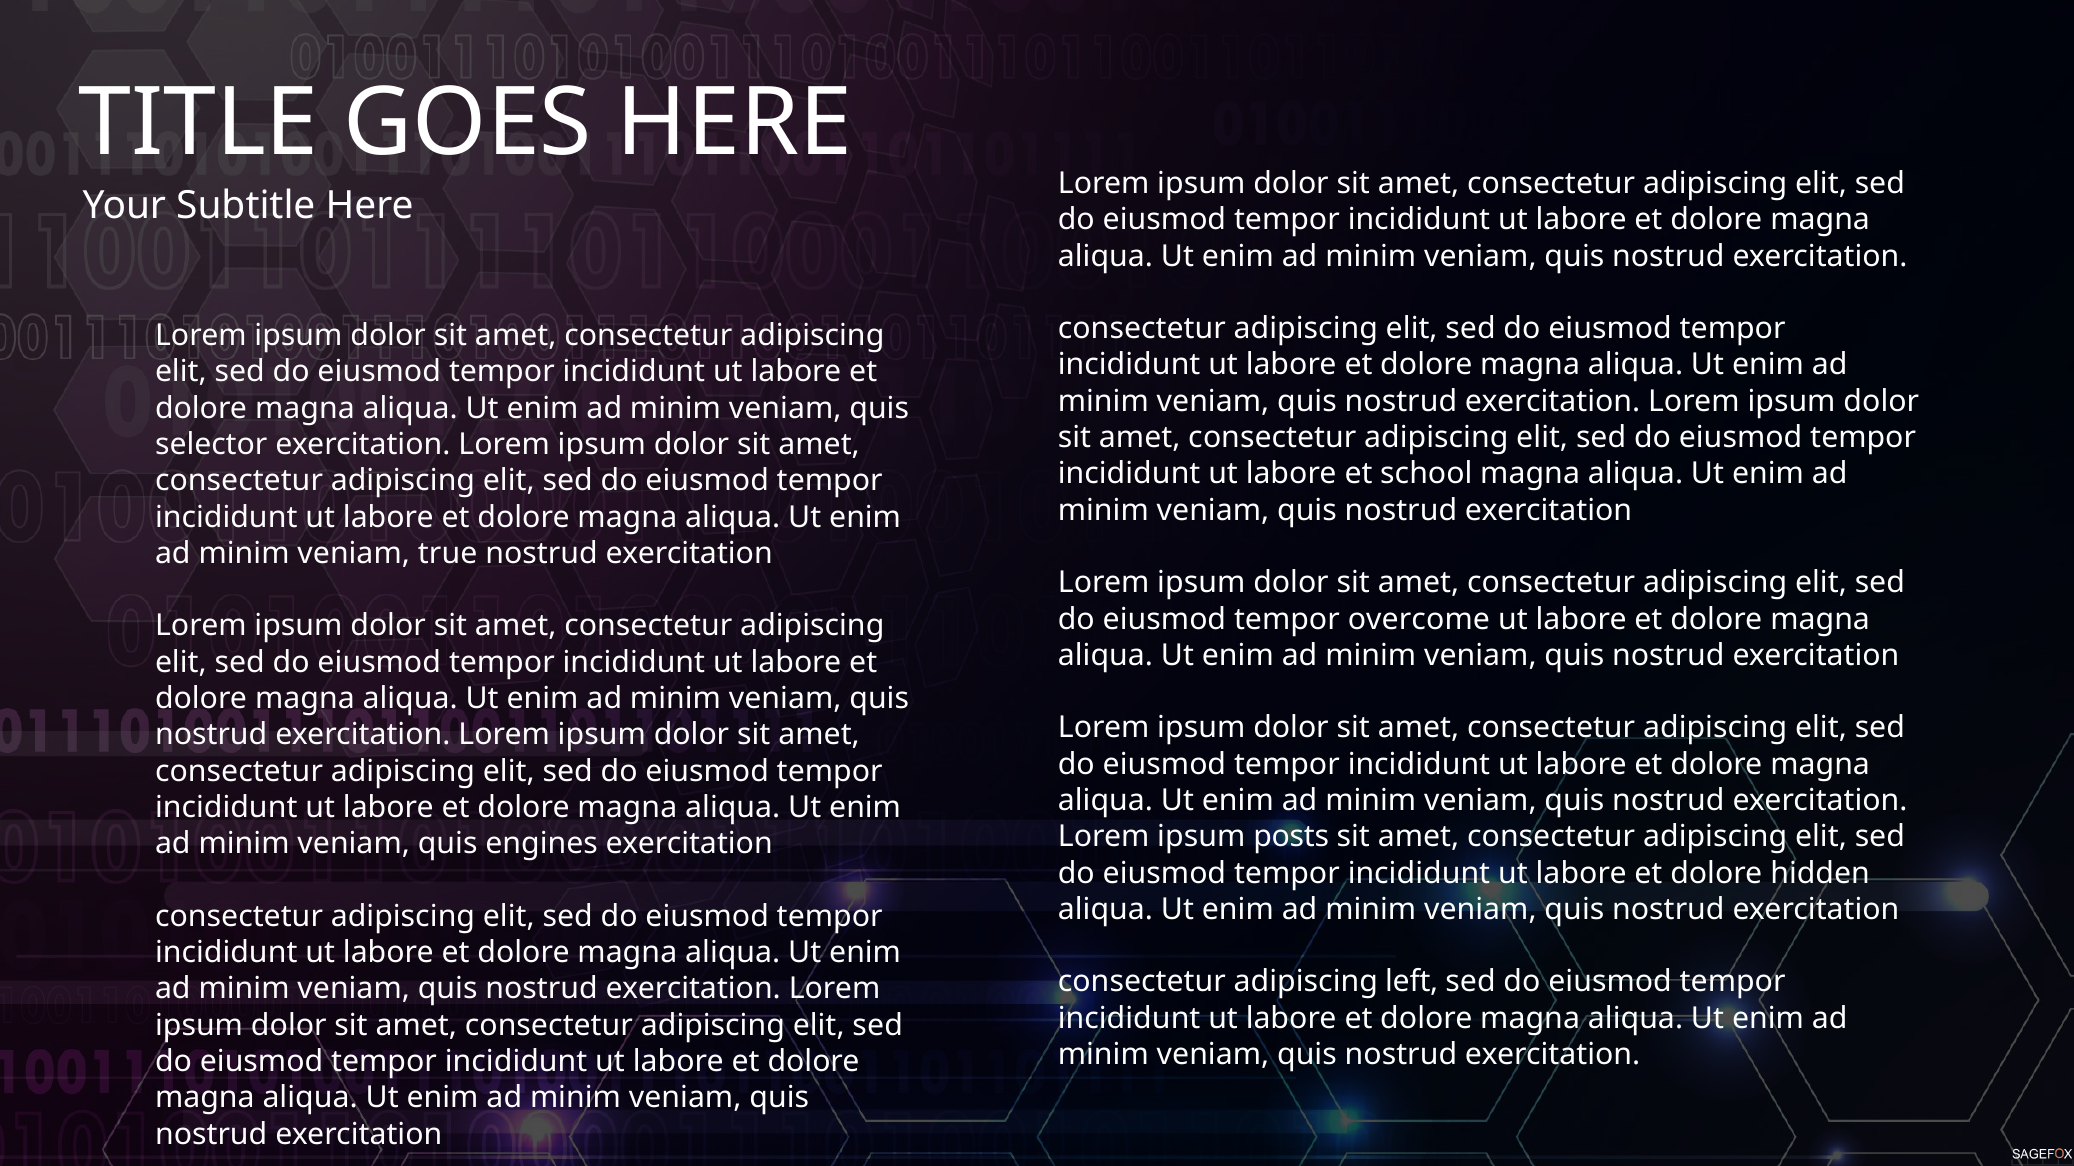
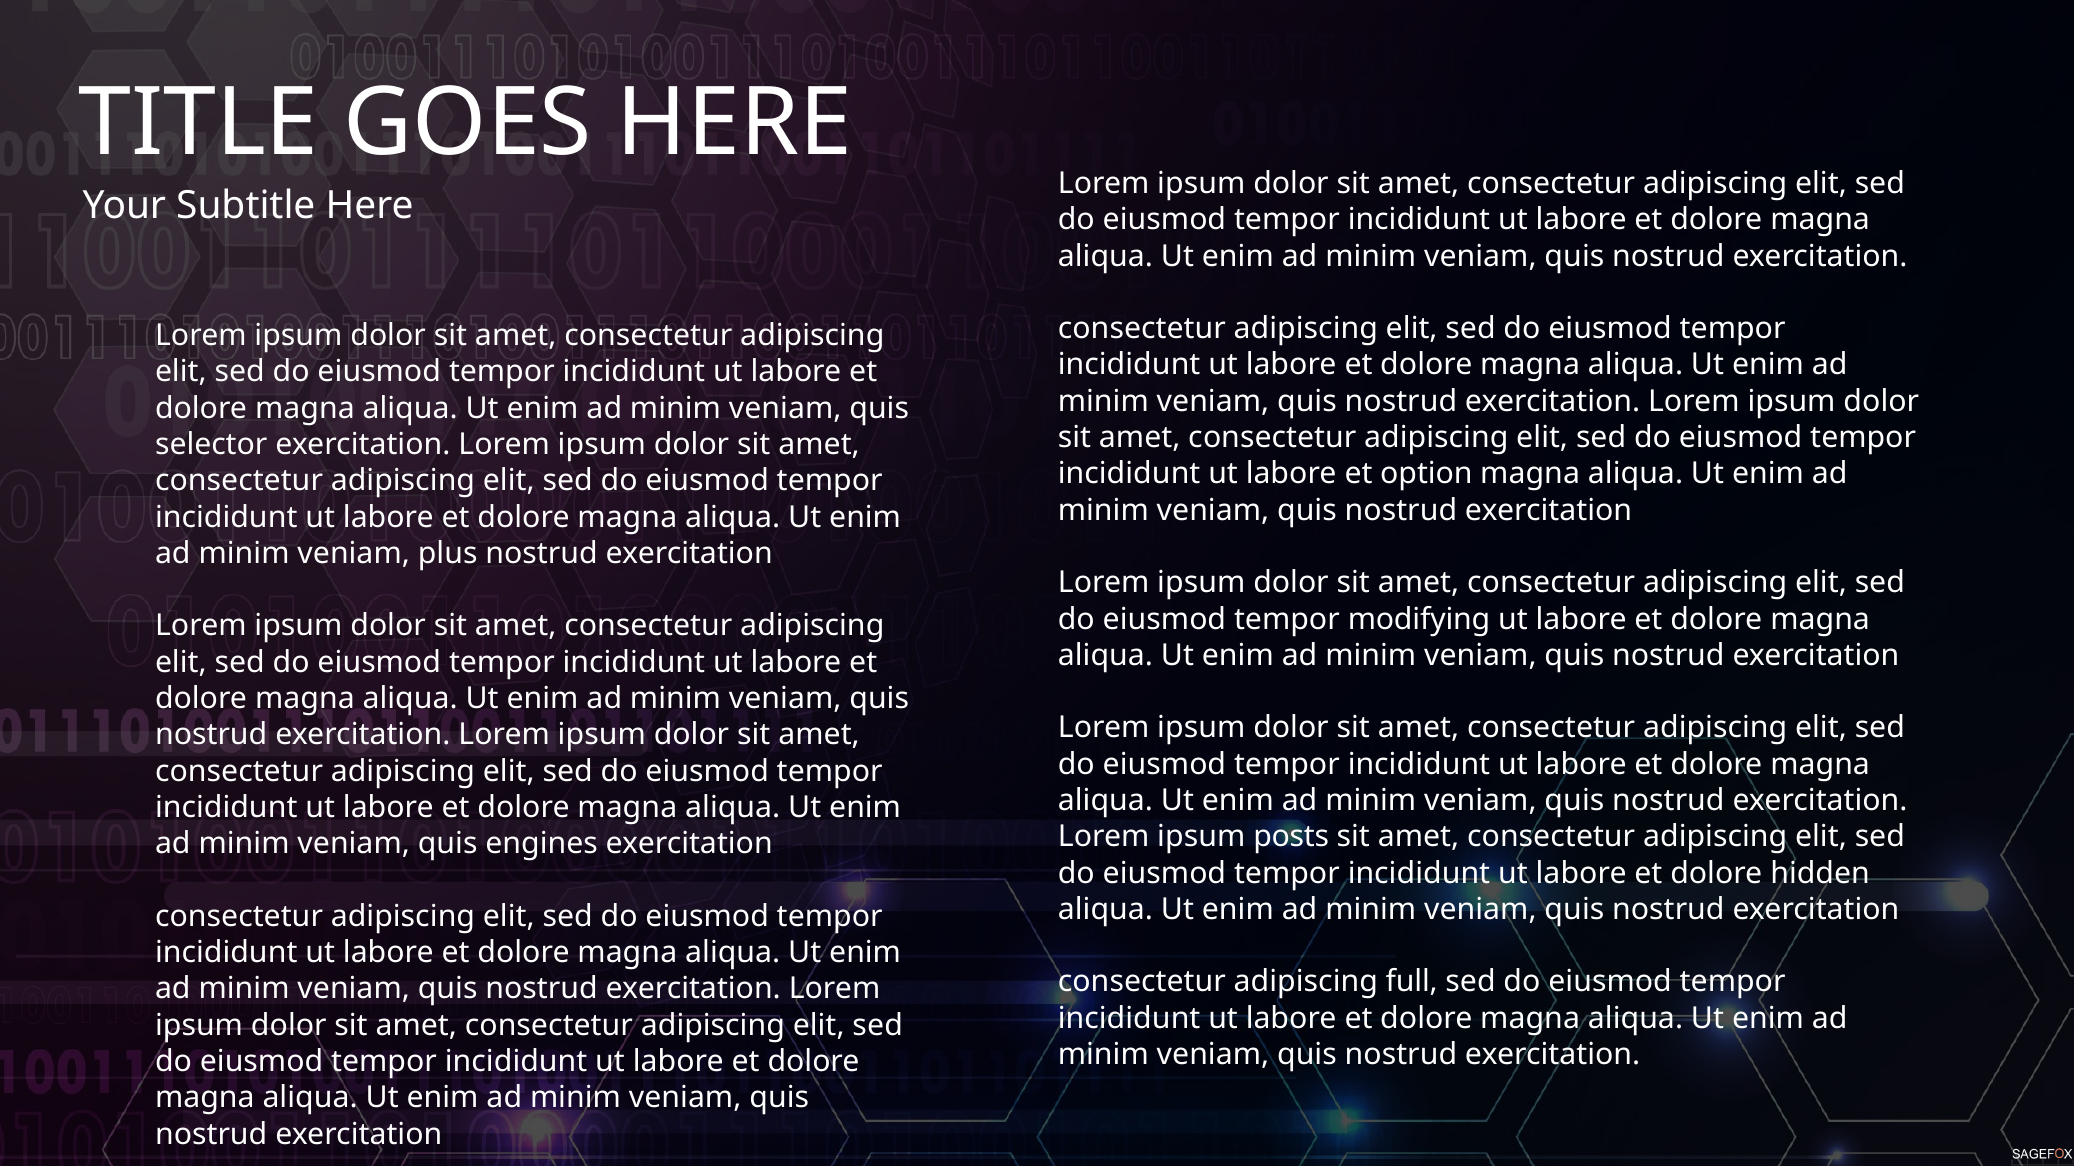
school: school -> option (1426, 474)
true: true -> plus (448, 554)
overcome: overcome -> modifying (1419, 619)
left: left -> full (1412, 983)
